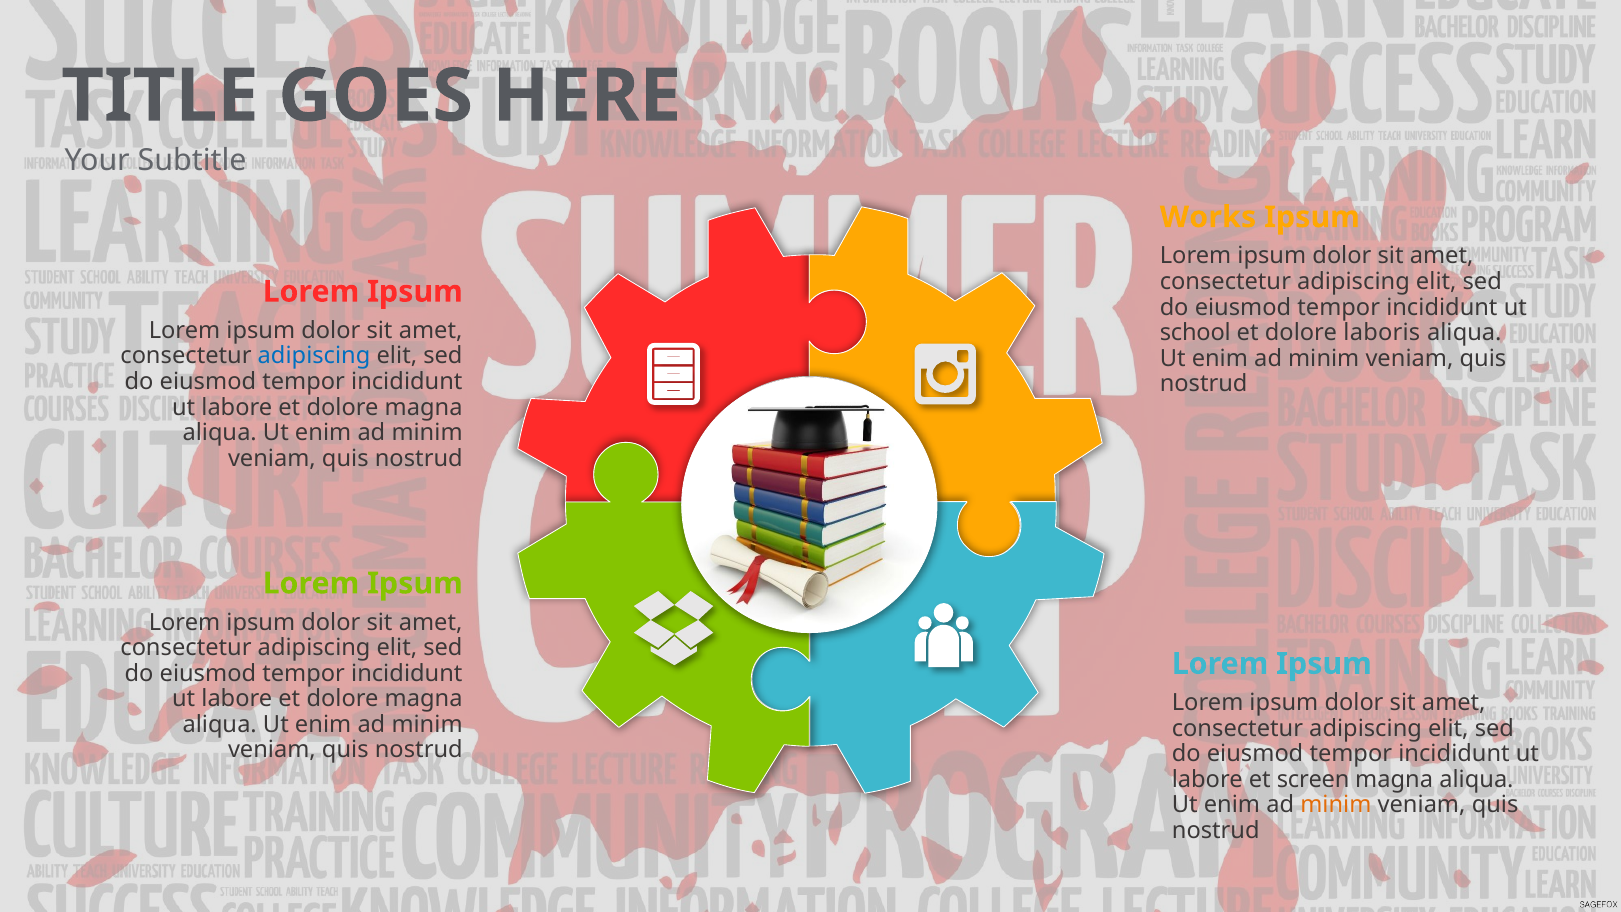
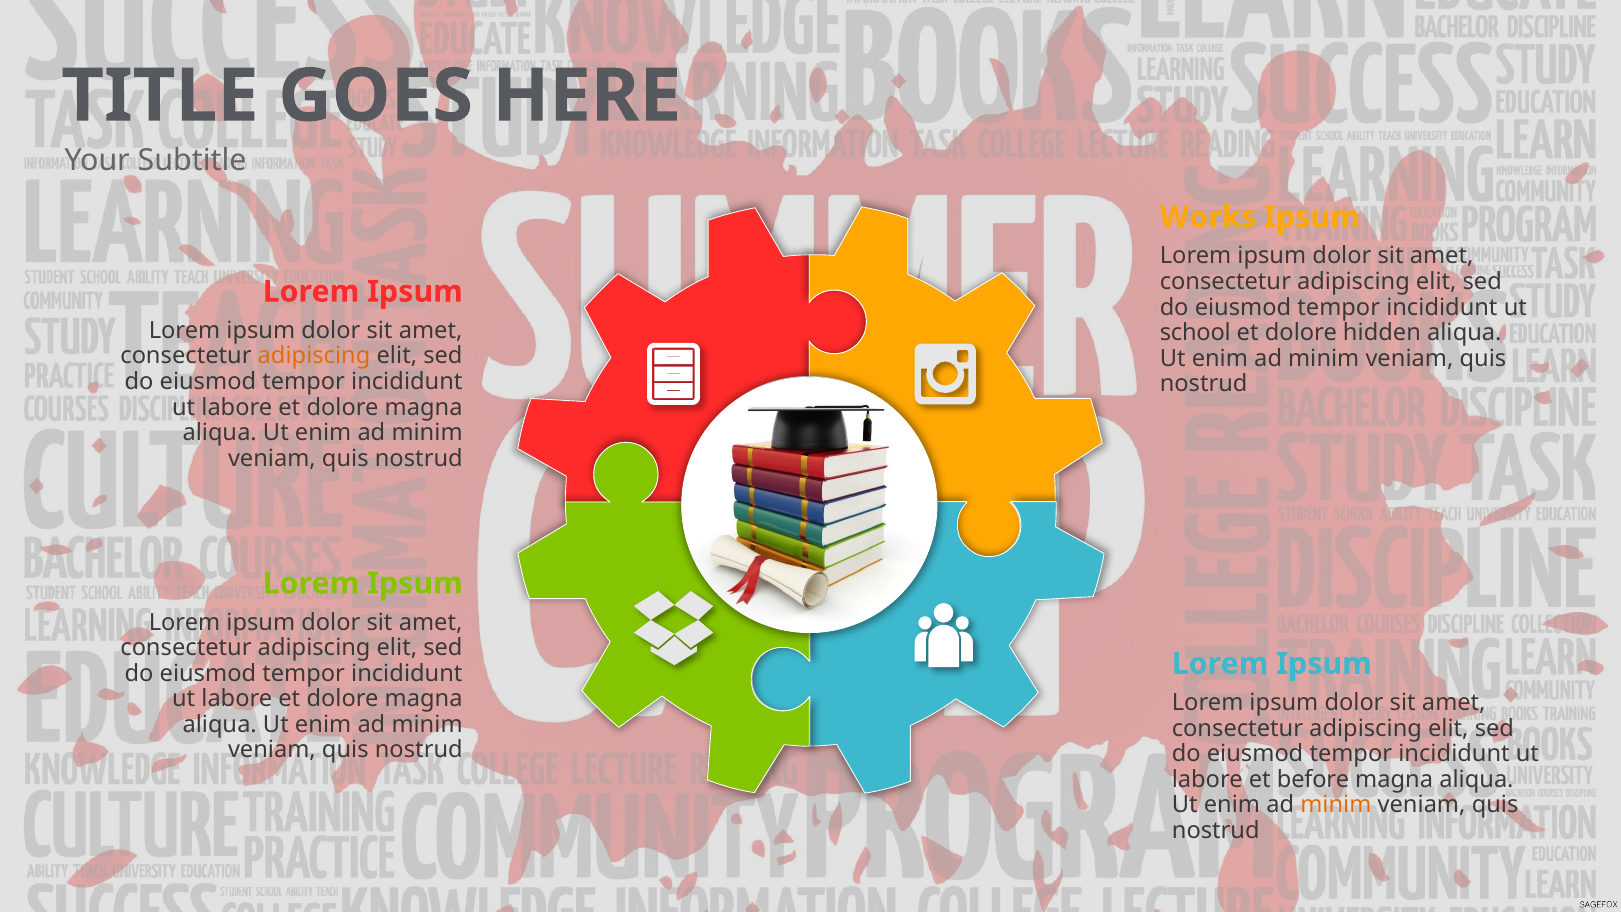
laboris: laboris -> hidden (1382, 333)
adipiscing colour: blue -> orange (314, 356)
screen: screen -> before (1313, 779)
